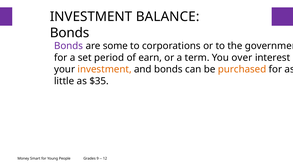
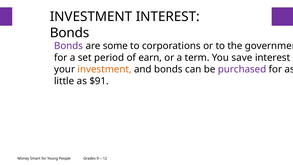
INVESTMENT BALANCE: BALANCE -> INTEREST (168, 17)
over: over -> save (242, 58)
purchased colour: orange -> purple (242, 69)
$35: $35 -> $91 (99, 81)
